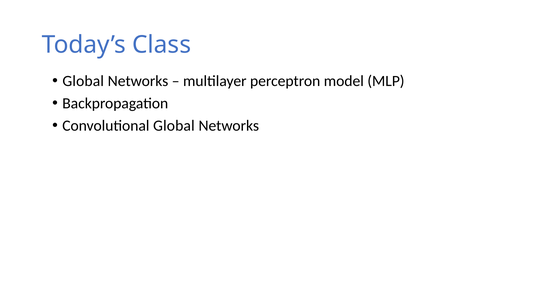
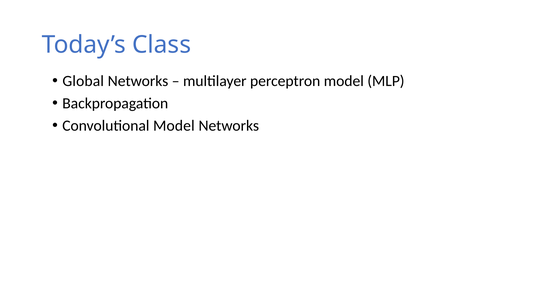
Convolutional Global: Global -> Model (174, 126)
